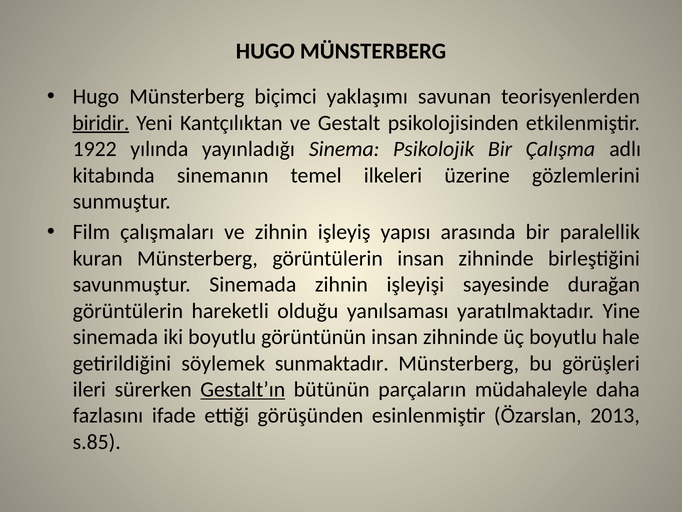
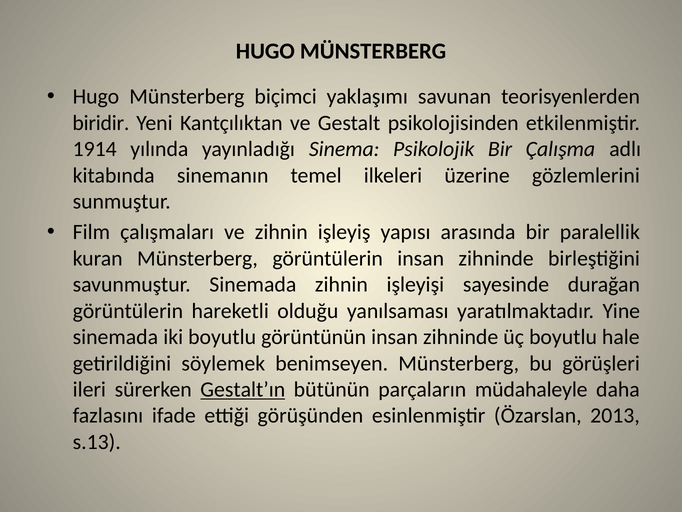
biridir underline: present -> none (101, 123)
1922: 1922 -> 1914 (95, 149)
sunmaktadır: sunmaktadır -> benimseyen (332, 363)
s.85: s.85 -> s.13 (97, 442)
